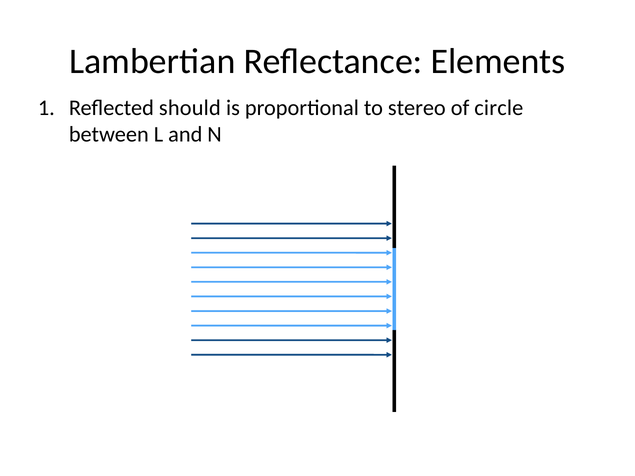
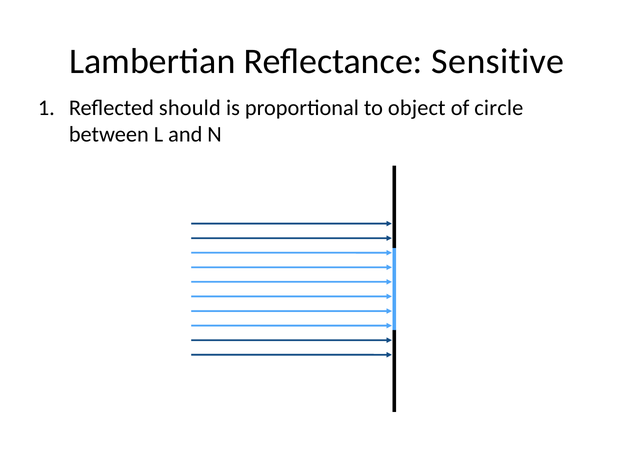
Elements: Elements -> Sensitive (498, 61)
stereo: stereo -> object (417, 108)
